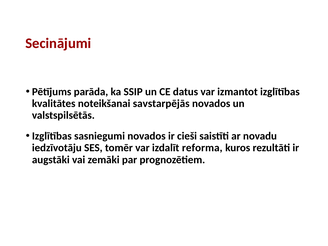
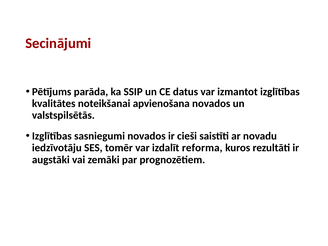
savstarpējās: savstarpējās -> apvienošana (161, 104)
